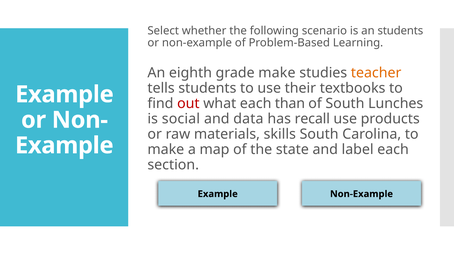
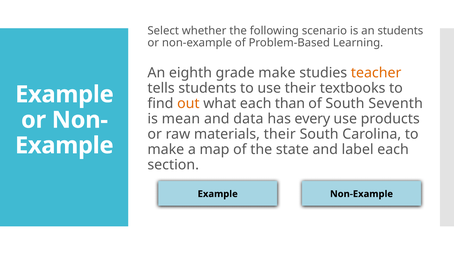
out colour: red -> orange (188, 104)
Lunches: Lunches -> Seventh (396, 104)
social: social -> mean (181, 119)
recall: recall -> every (312, 119)
materials skills: skills -> their (280, 134)
